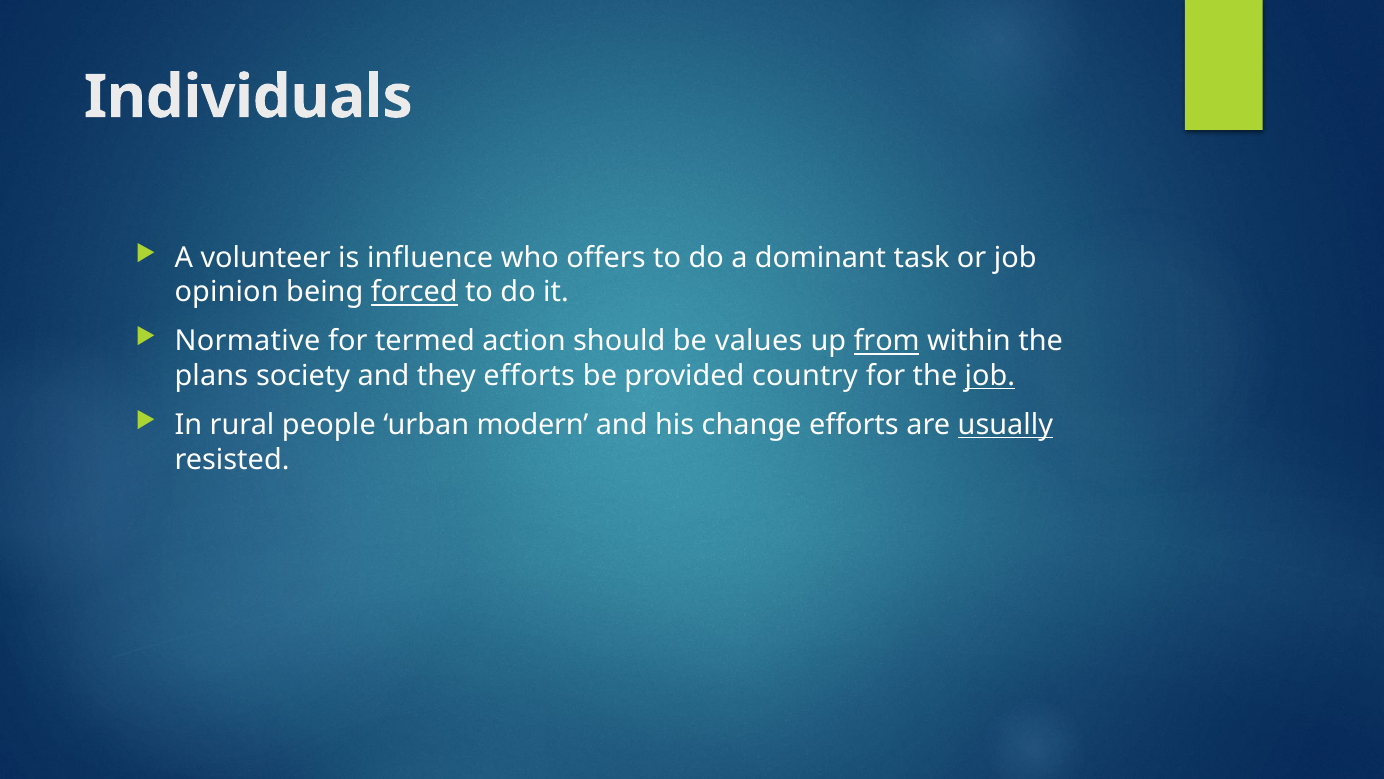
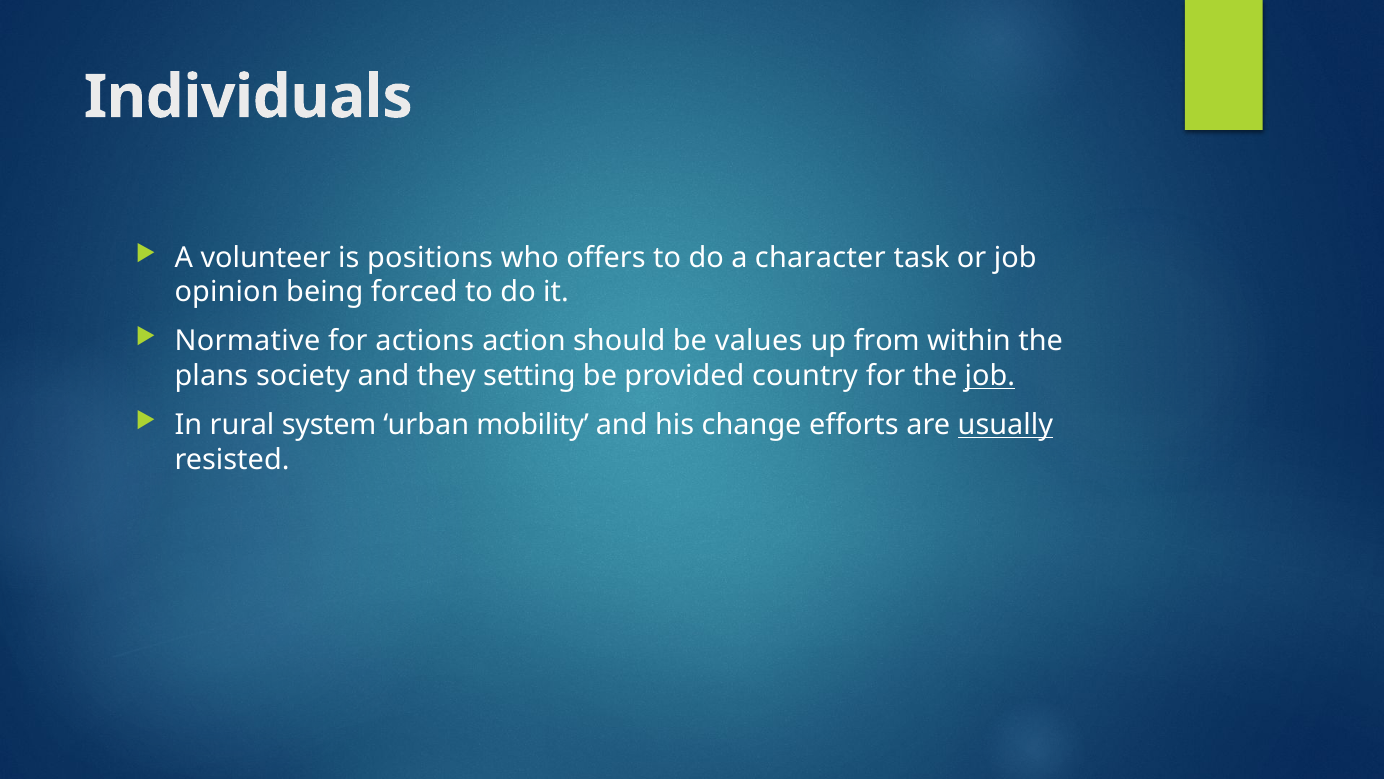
influence: influence -> positions (430, 258)
dominant: dominant -> character (820, 258)
forced underline: present -> none (414, 292)
termed: termed -> actions (425, 341)
from underline: present -> none (887, 341)
they efforts: efforts -> setting (529, 376)
people: people -> system (329, 425)
modern: modern -> mobility (533, 425)
